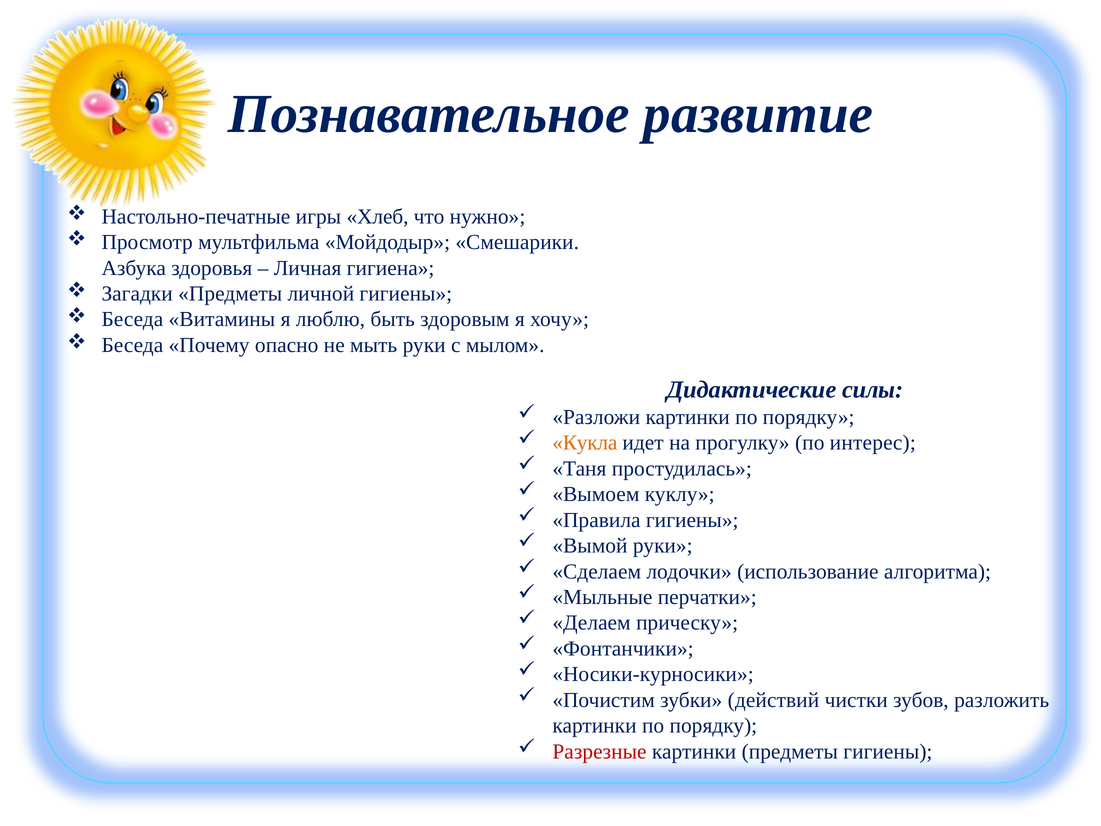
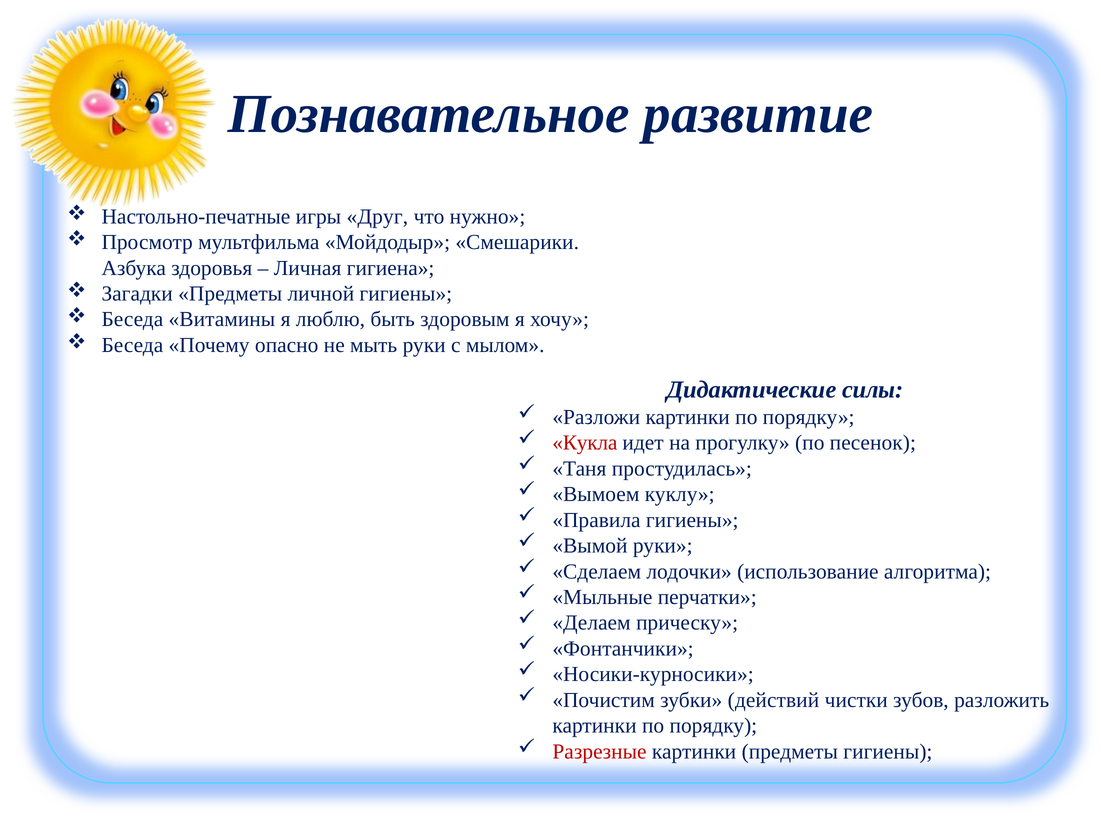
Хлеб: Хлеб -> Друг (377, 217)
Кукла colour: orange -> red (585, 443)
интерес: интерес -> песенок (873, 443)
